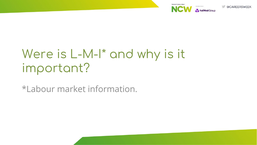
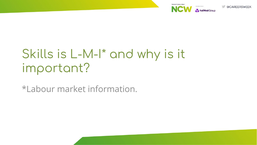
Were: Were -> Skills (38, 54)
